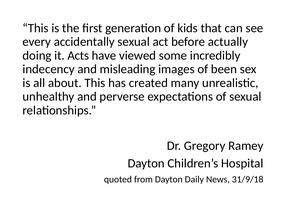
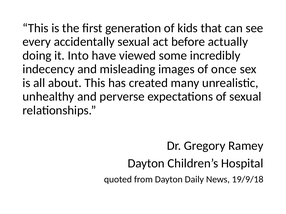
Acts: Acts -> Into (78, 56)
been: been -> once (224, 69)
31/9/18: 31/9/18 -> 19/9/18 (248, 180)
